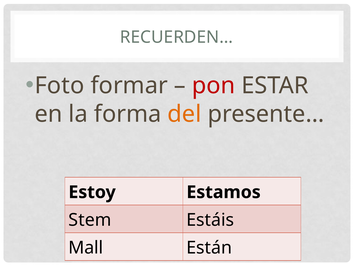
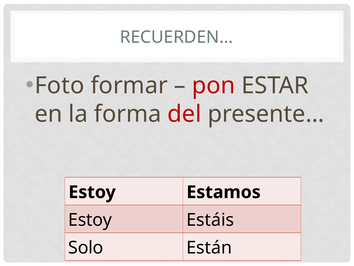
del colour: orange -> red (184, 114)
Stem: Stem -> Estoy (90, 220)
Mall: Mall -> Solo (86, 247)
